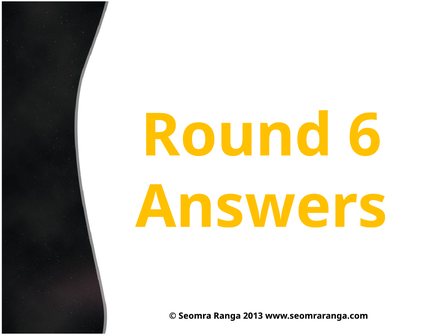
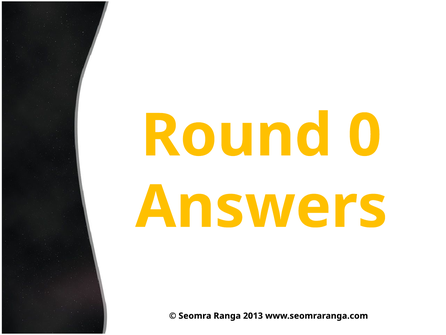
6: 6 -> 0 (365, 136)
